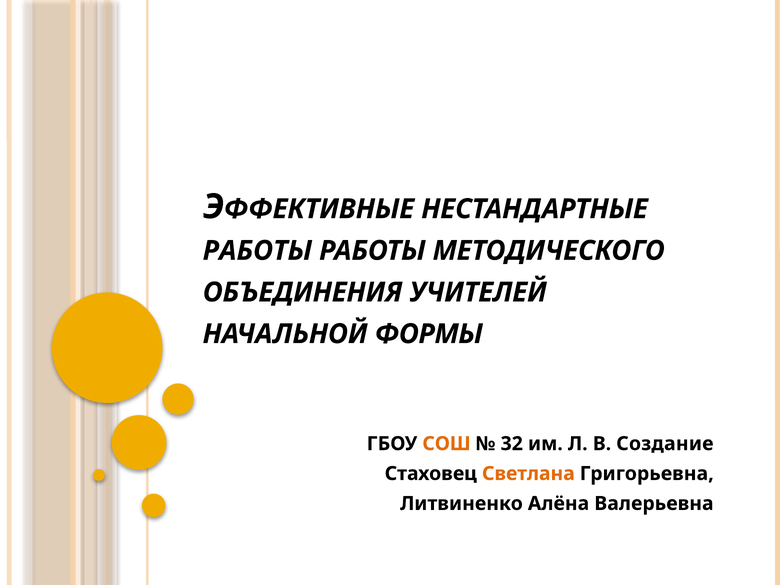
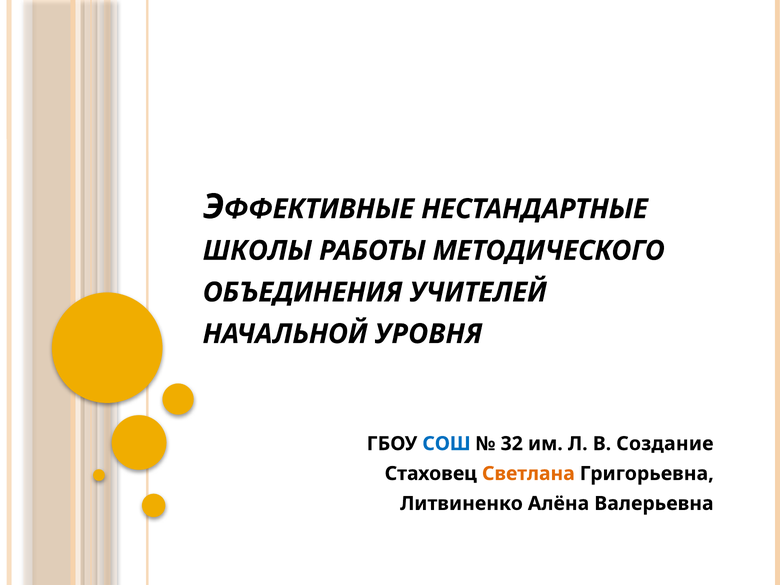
РАБОТЫ: РАБОТЫ -> ШКОЛЫ (257, 251)
ФОРМЫ: ФОРМЫ -> УРОВНЯ (428, 334)
СОШ colour: orange -> blue (446, 444)
